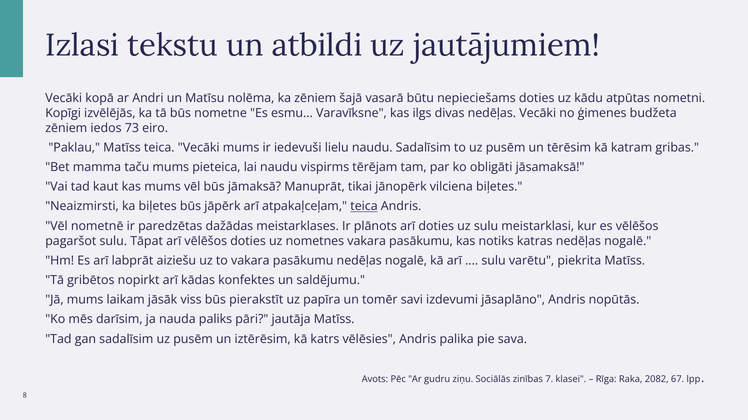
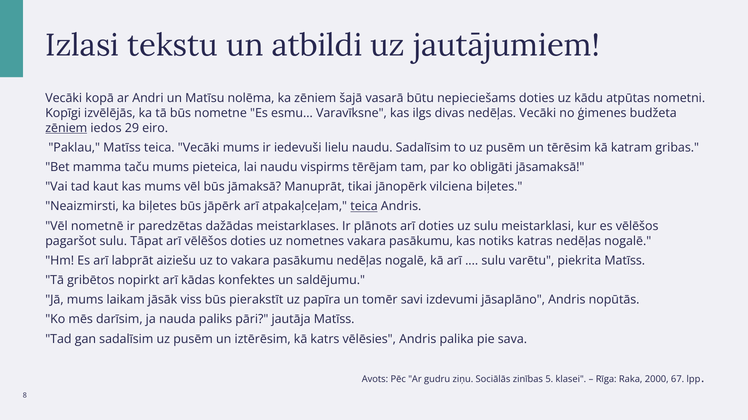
zēniem underline: none -> present (66, 128)
73: 73 -> 29 (132, 128)
7: 7 -> 5 (549, 380)
2082: 2082 -> 2000 (657, 380)
